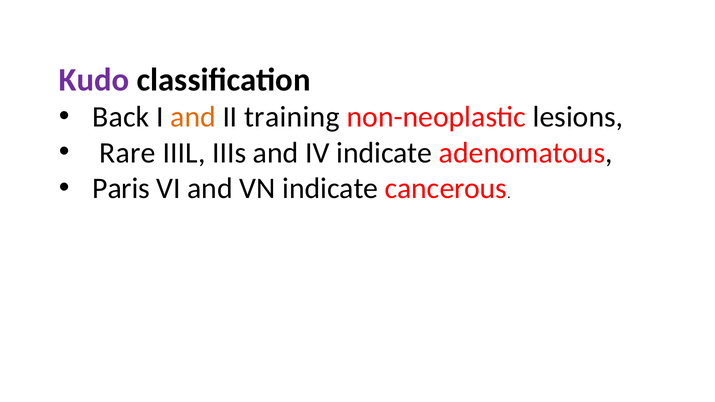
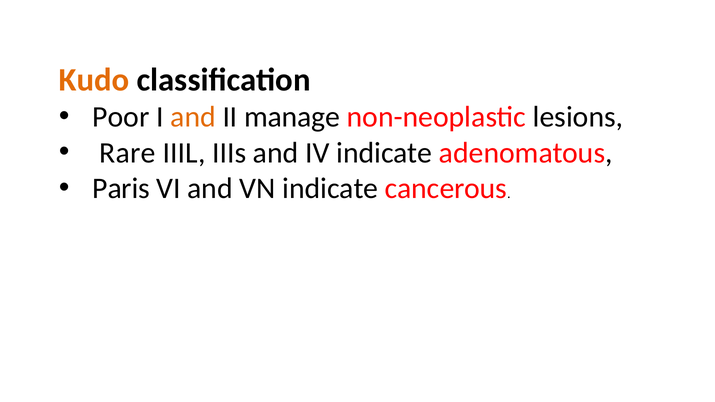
Kudo colour: purple -> orange (94, 80)
Back: Back -> Poor (121, 117)
training: training -> manage (292, 117)
